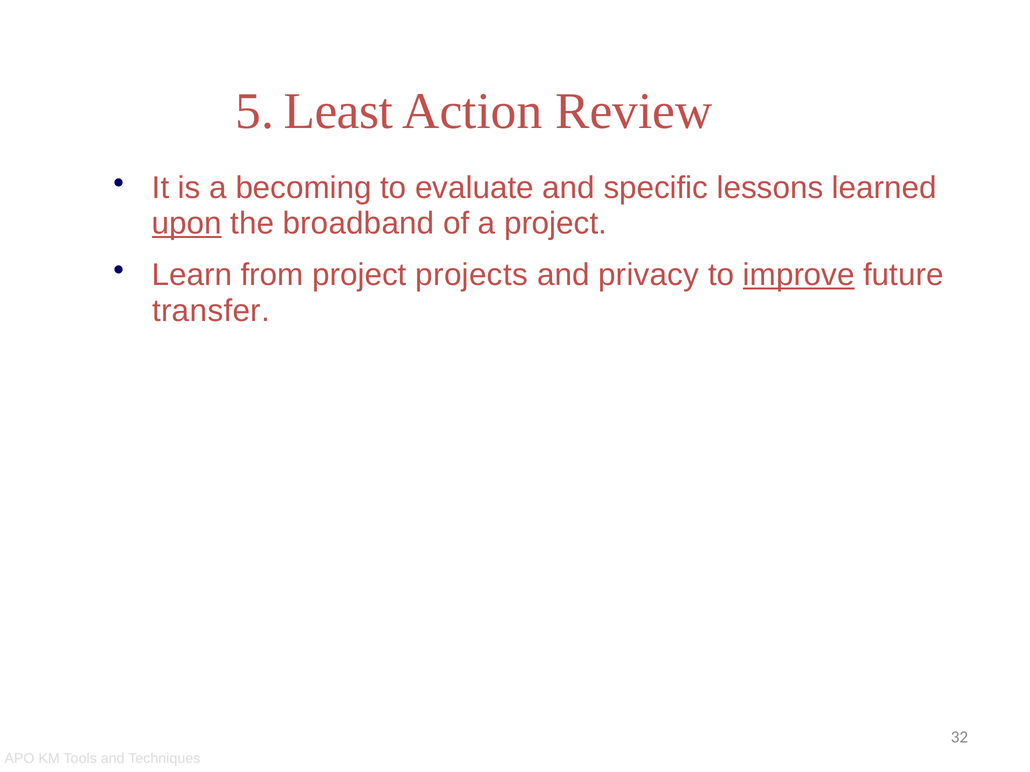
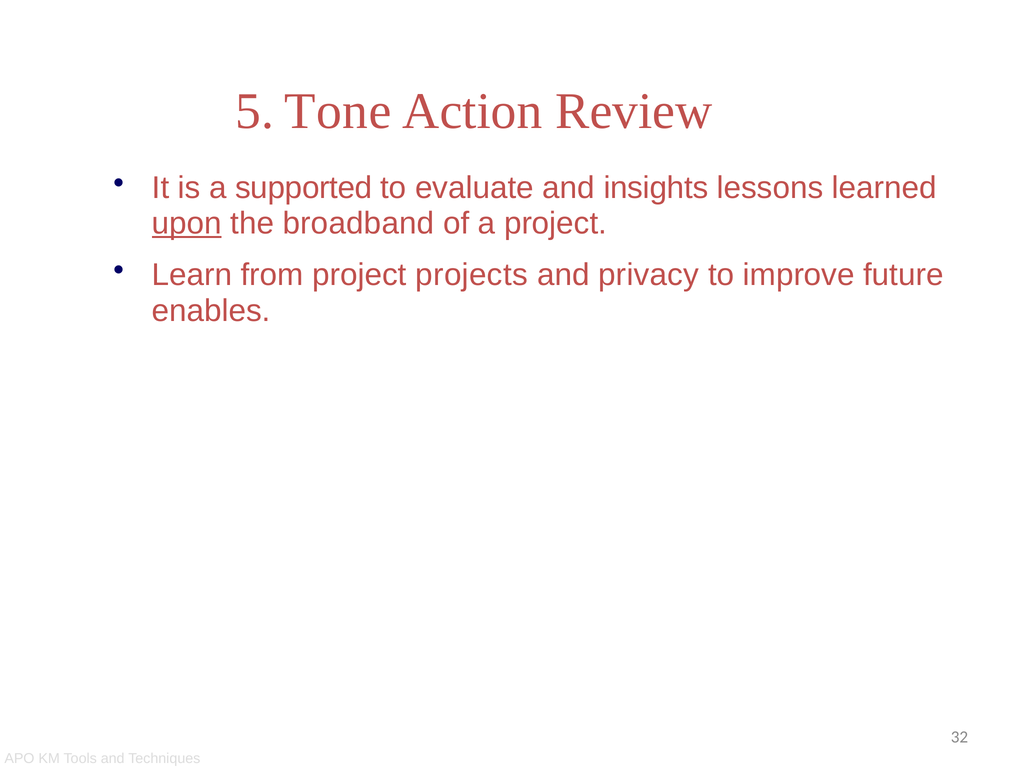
Least: Least -> Tone (338, 112)
becoming: becoming -> supported (304, 188)
specific: specific -> insights (656, 188)
improve underline: present -> none (799, 275)
transfer: transfer -> enables (211, 311)
